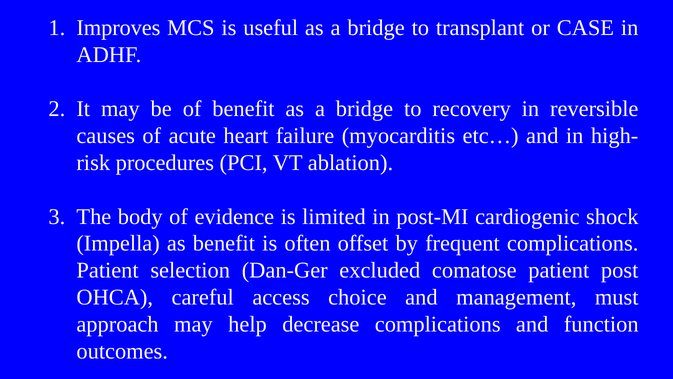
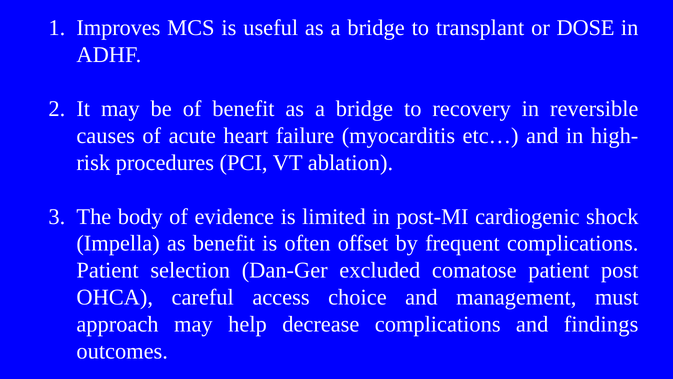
CASE: CASE -> DOSE (586, 28)
function: function -> findings (601, 324)
